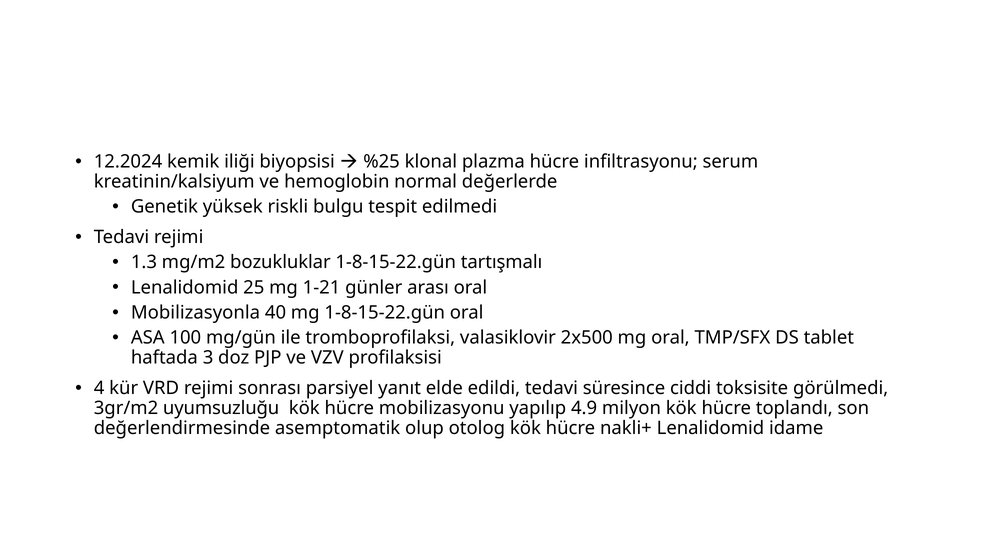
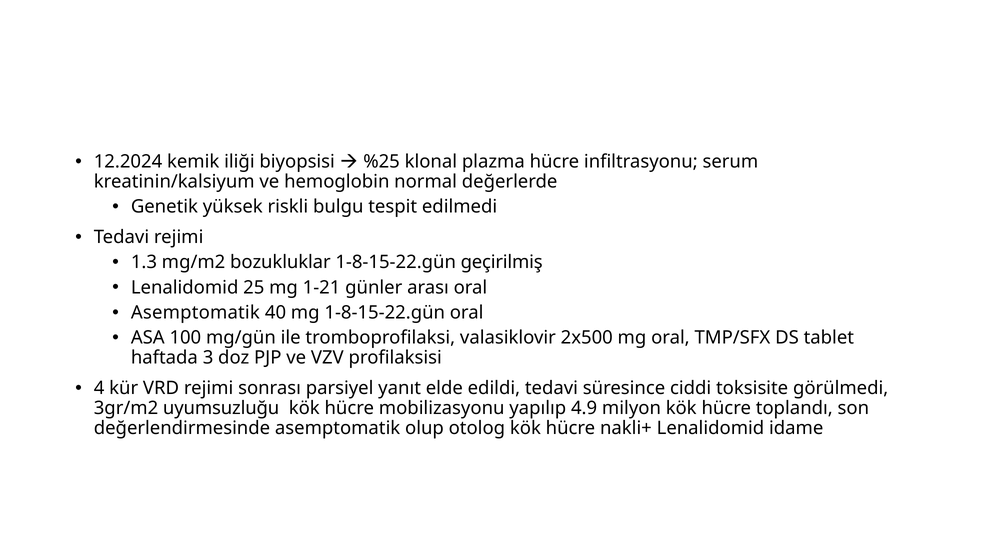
tartışmalı: tartışmalı -> geçirilmiş (502, 262)
Mobilizasyonla: Mobilizasyonla -> Asemptomatik (195, 312)
